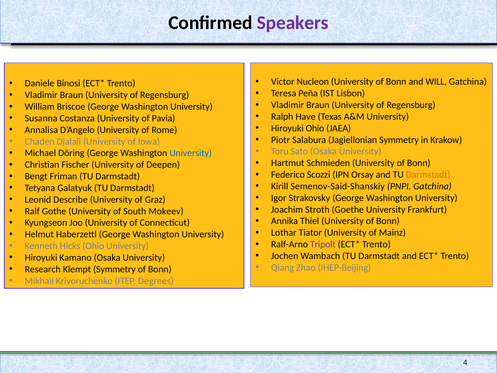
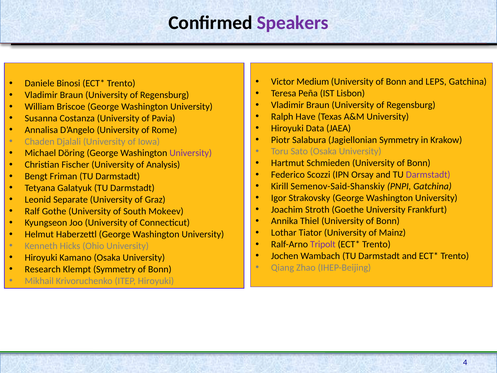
Nucleon: Nucleon -> Medium (313, 82)
WILL: WILL -> LEPS (436, 82)
Hiroyuki Ohio: Ohio -> Data (315, 128)
University colour: blue -> purple (191, 153)
Deepen: Deepen -> Analysis (163, 165)
Darmstadt colour: orange -> purple (428, 175)
Describe: Describe -> Separate (71, 199)
ITEP Degrees: Degrees -> Hiroyuki (156, 281)
